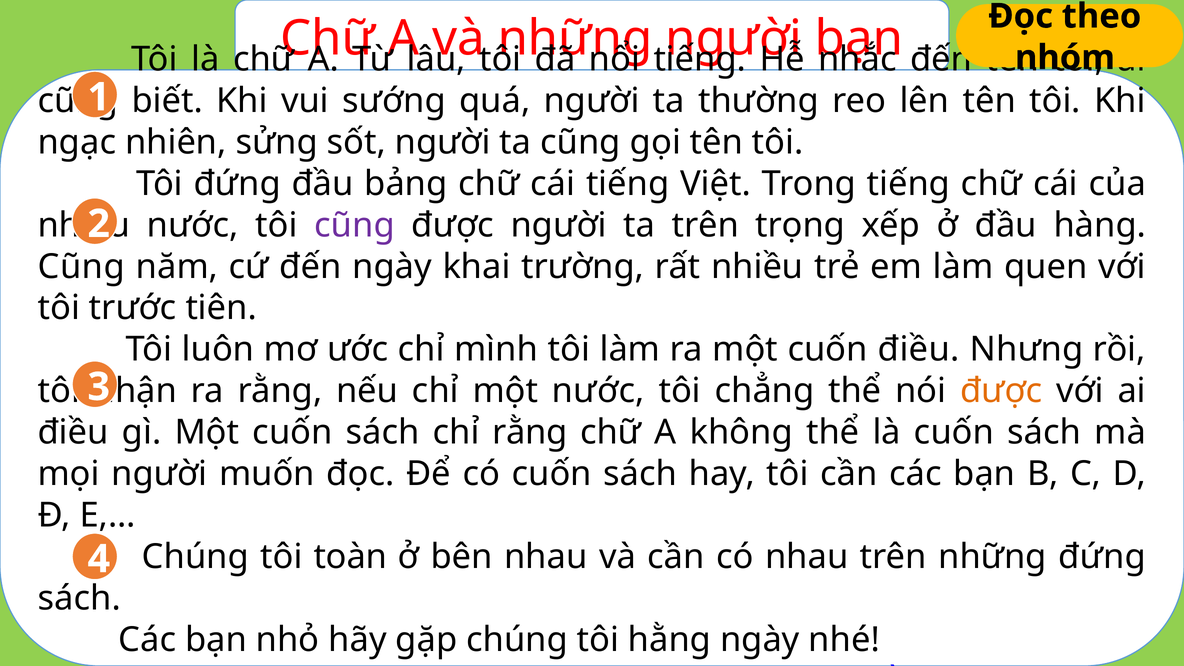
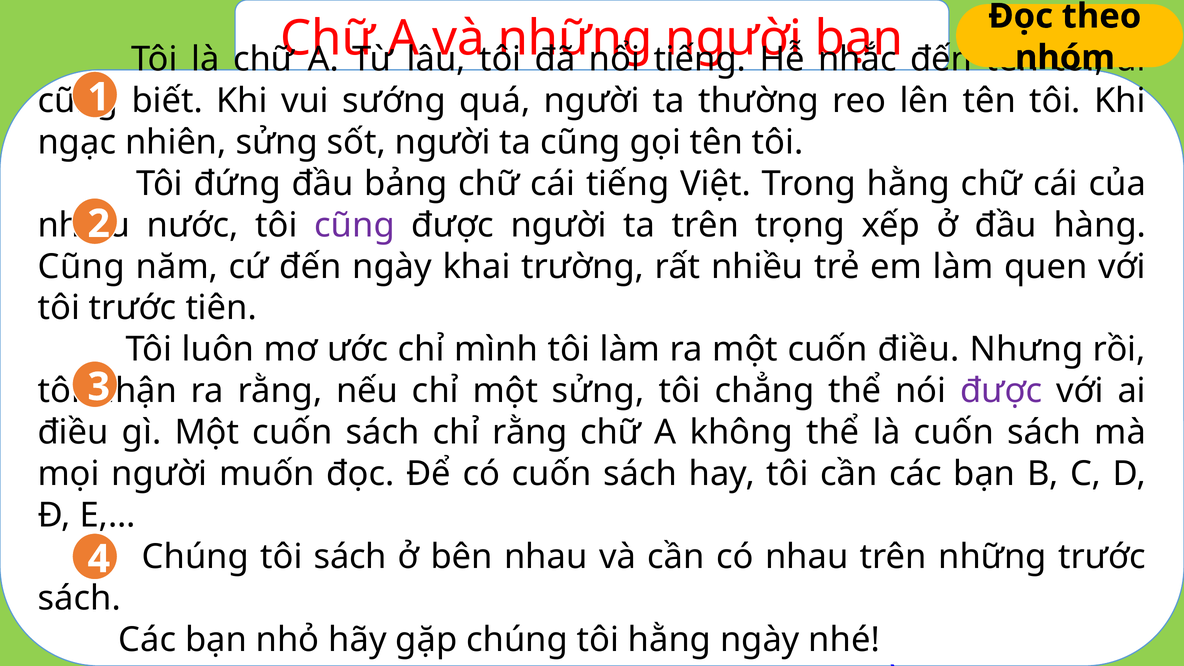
Trong tiếng: tiếng -> hằng (909, 184)
một nước: nước -> sửng (598, 391)
được colour: orange -> purple (1001, 391)
tôi toàn: toàn -> sách (350, 557)
những đứng: đứng -> trước (1102, 557)
